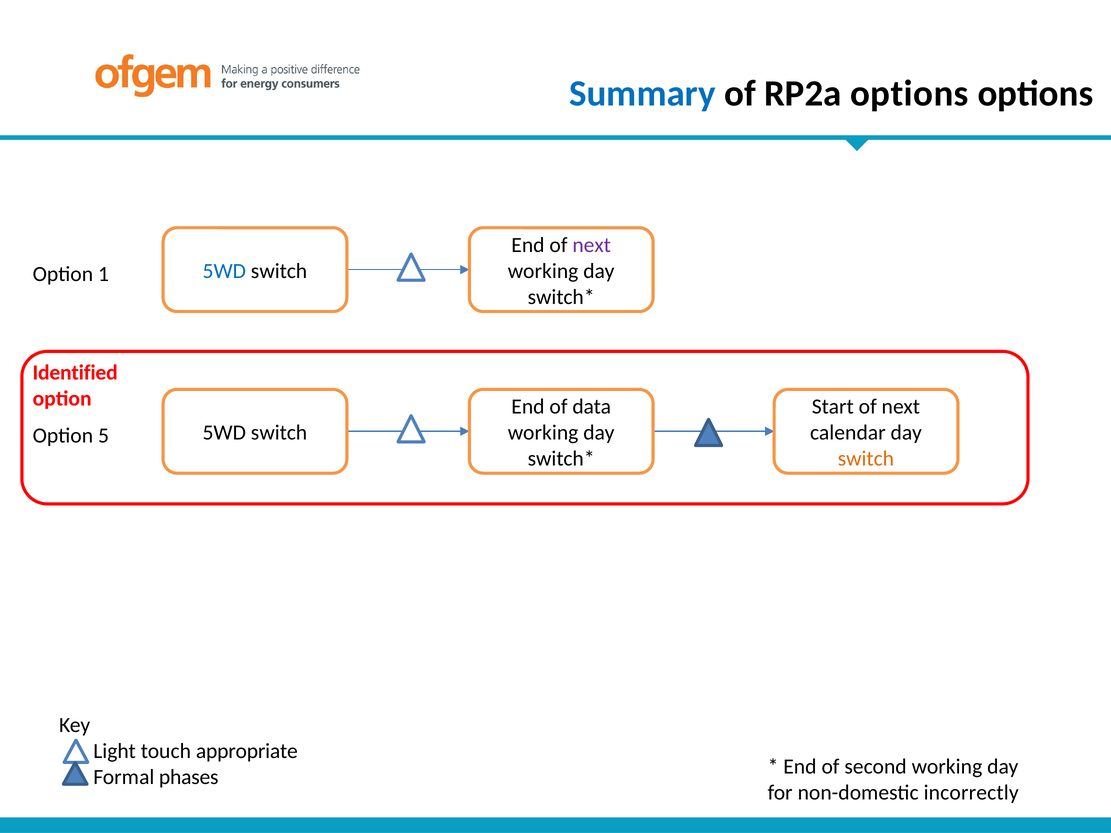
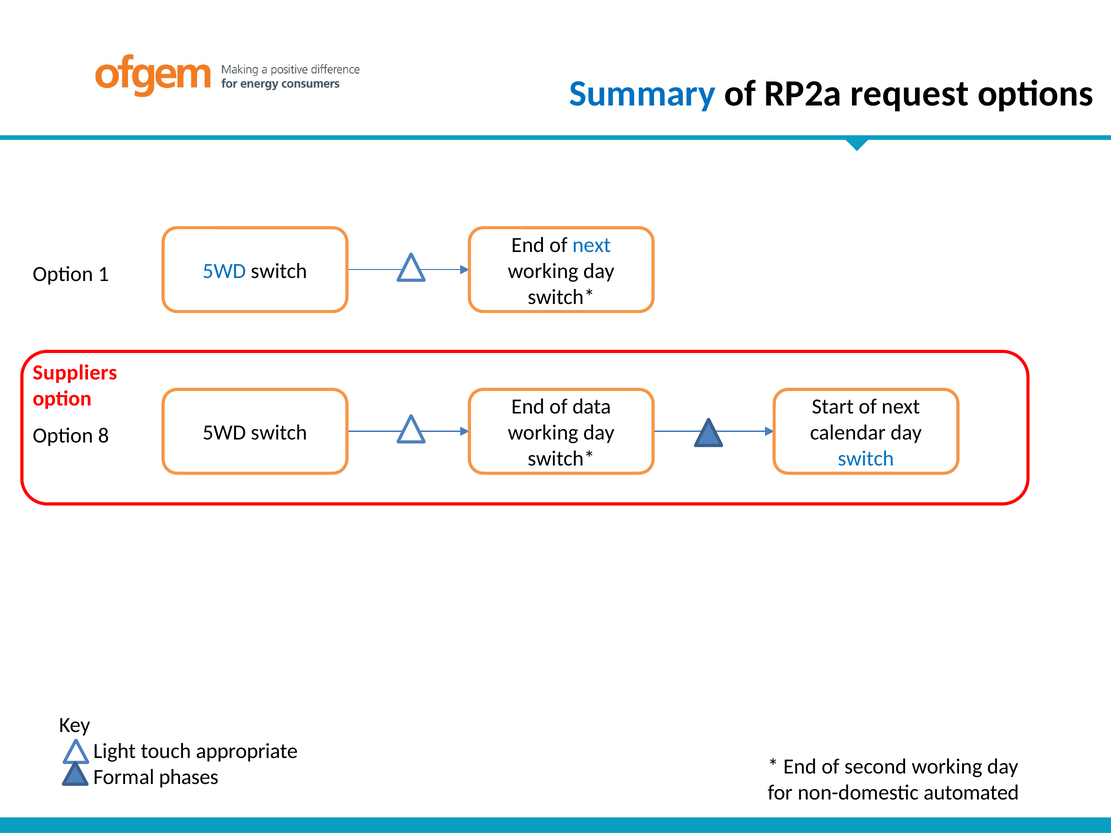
RP2a options: options -> request (909, 94)
next colour: purple -> blue (592, 245)
Identified: Identified -> Suppliers (75, 373)
5: 5 -> 8 (104, 436)
switch colour: orange -> blue (866, 459)
incorrectly: incorrectly -> automated (971, 793)
